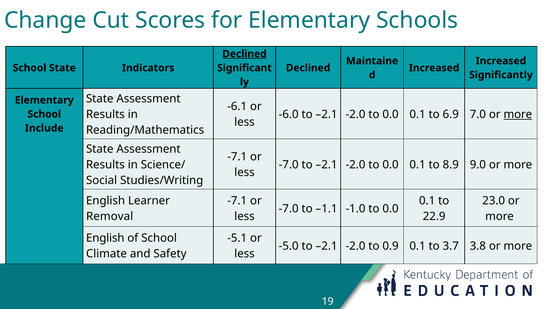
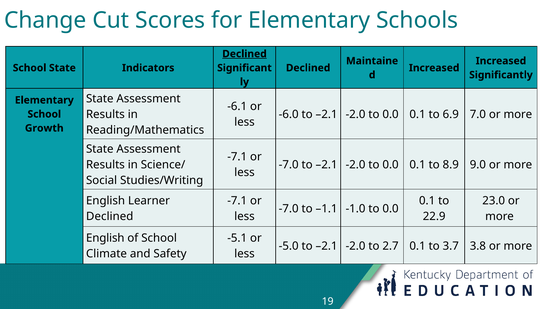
more underline: present -> none (518, 114)
Include: Include -> Growth (44, 128)
Removal: Removal -> Declined (110, 216)
0.9: 0.9 -> 2.7 (391, 246)
